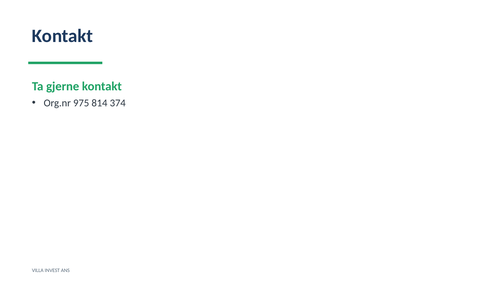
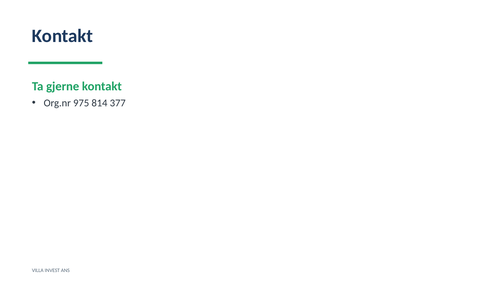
374: 374 -> 377 (118, 103)
